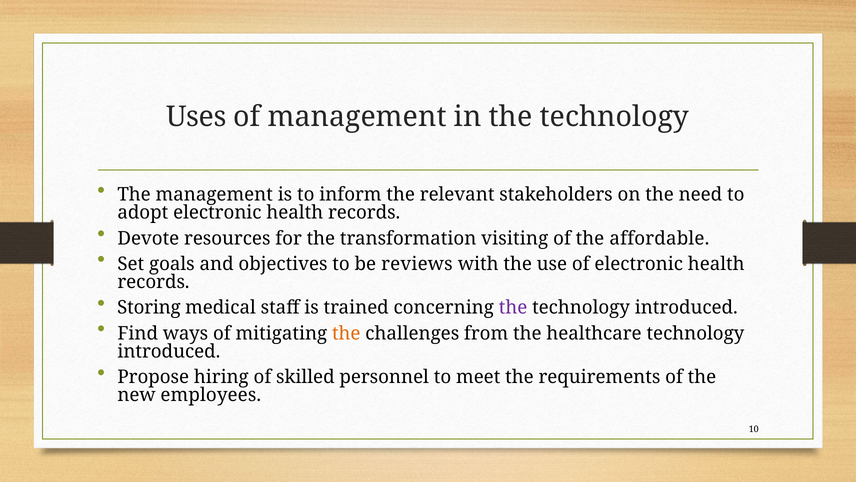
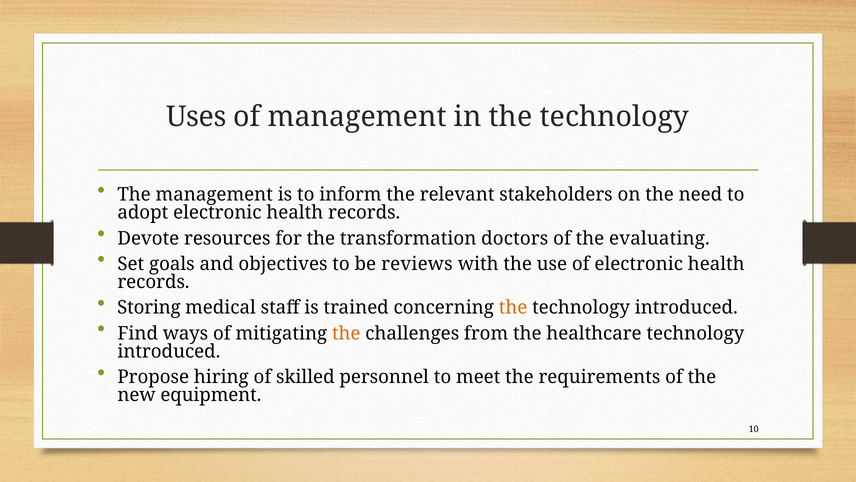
visiting: visiting -> doctors (515, 238)
affordable: affordable -> evaluating (659, 238)
the colour: purple -> orange (513, 307)
employees: employees -> equipment (211, 395)
